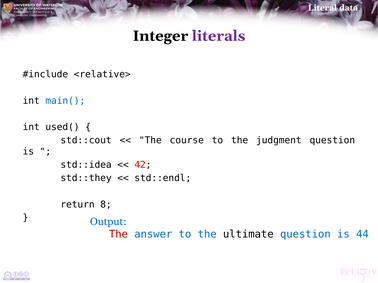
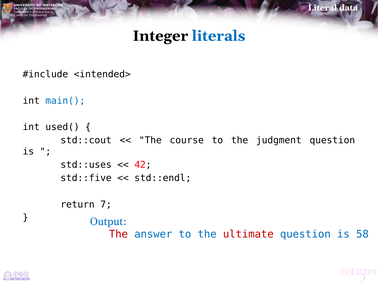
literals colour: purple -> blue (219, 36)
<relative>: <relative> -> <intended> (102, 74)
std::idea: std::idea -> std::uses (86, 165)
std::they: std::they -> std::five (86, 178)
8: 8 -> 7 (106, 205)
ultimate colour: black -> red (248, 235)
44: 44 -> 58 (362, 235)
